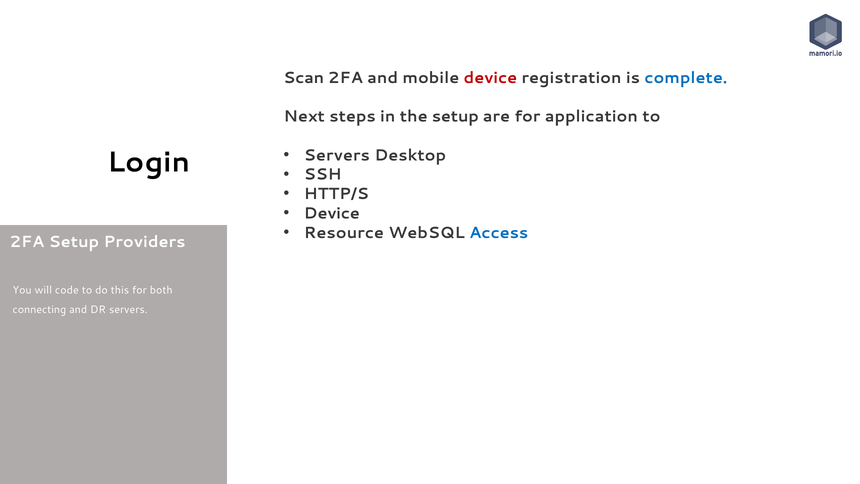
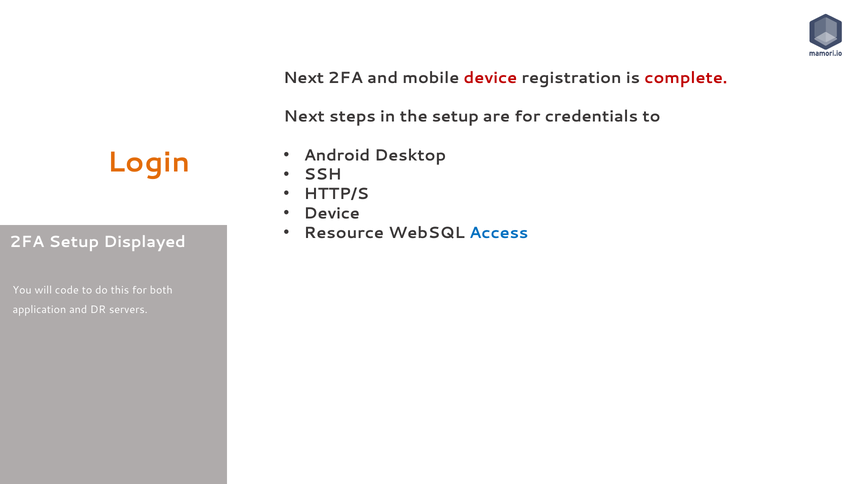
Scan: Scan -> Next (304, 78)
complete colour: blue -> red (686, 78)
application: application -> credentials (591, 116)
Servers: Servers -> Android (337, 155)
Login colour: black -> orange (149, 162)
Providers: Providers -> Displayed (145, 242)
connecting: connecting -> application (39, 309)
